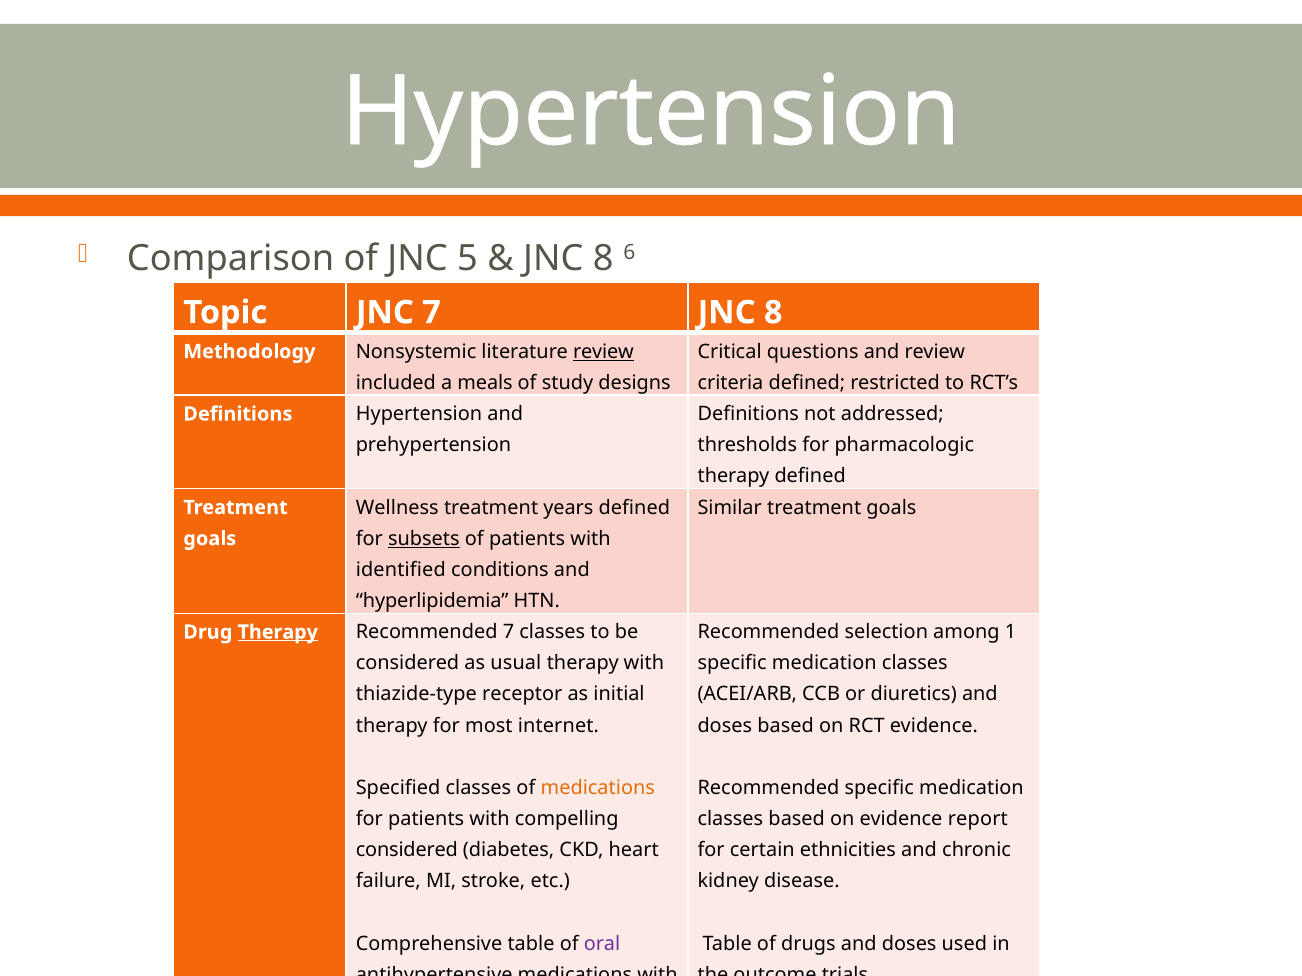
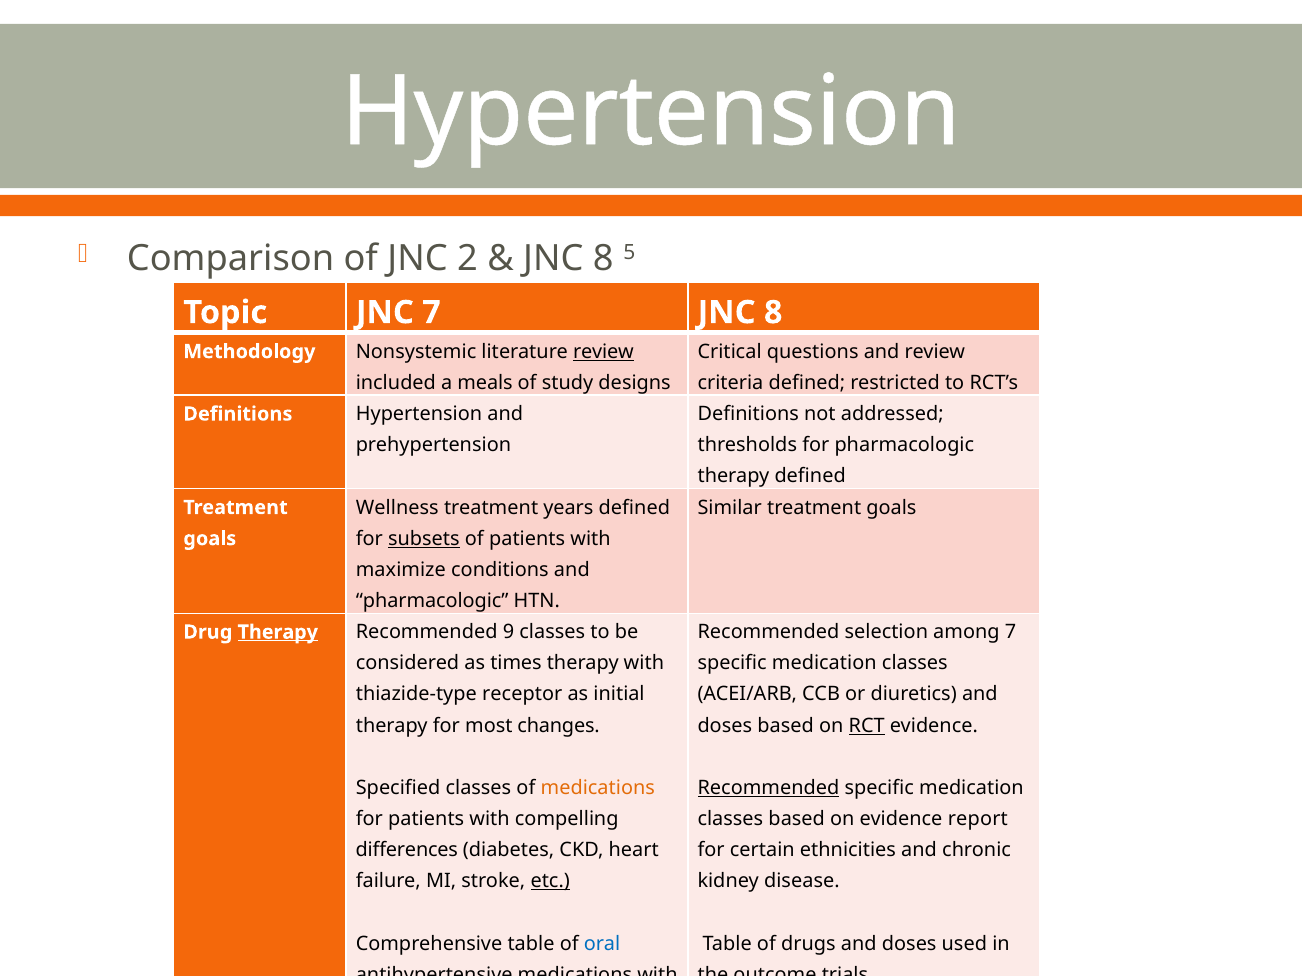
5: 5 -> 2 (468, 259)
6: 6 -> 5 (629, 253)
identified: identified -> maximize (401, 570)
hyperlipidemia: hyperlipidemia -> pharmacologic (432, 601)
among 1: 1 -> 7 (1011, 632)
Recommended 7: 7 -> 9 (508, 632)
as usual: usual -> times (516, 664)
internet: internet -> changes (559, 726)
RCT underline: none -> present (867, 726)
Recommended underline: none -> present (769, 788)
considered: considered -> differences (407, 851)
etc underline: none -> present (550, 882)
oral colour: purple -> blue (602, 944)
